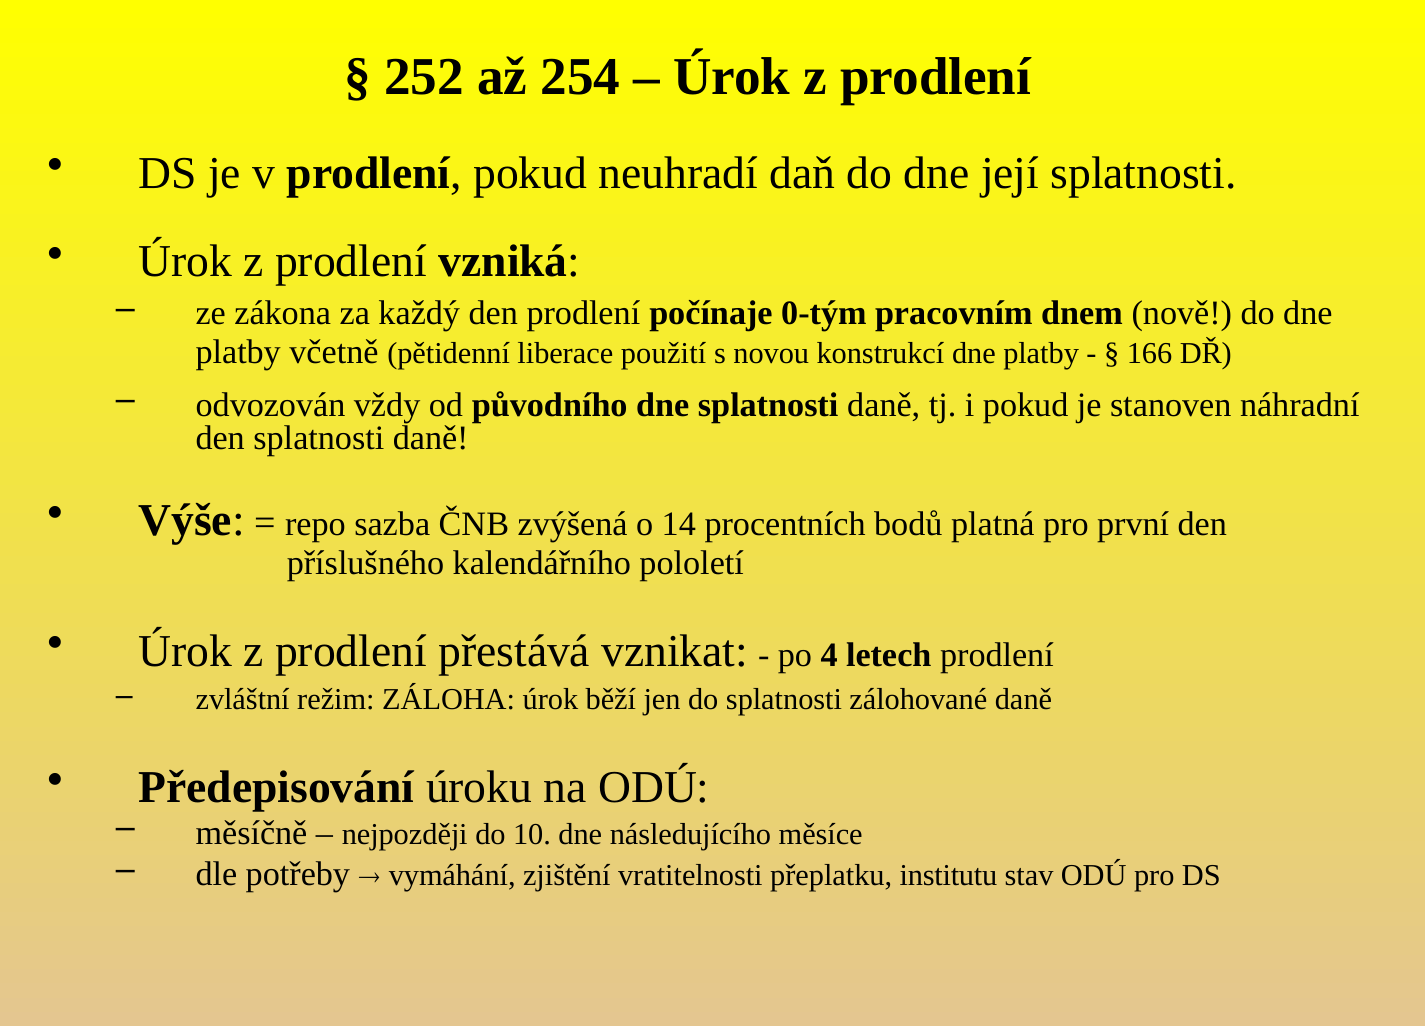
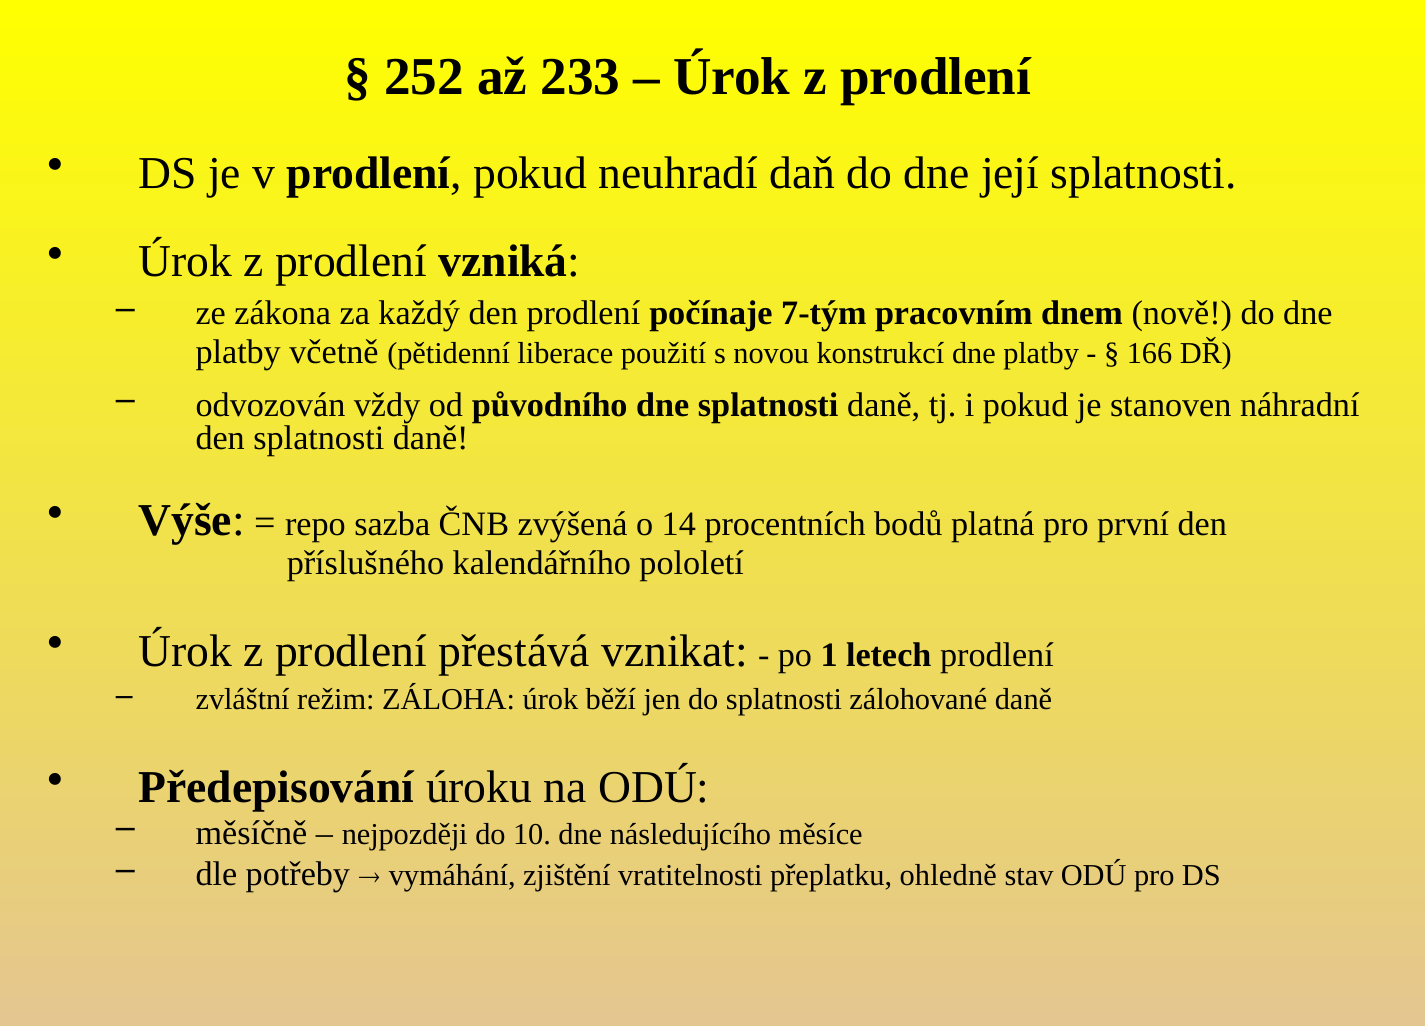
254: 254 -> 233 (580, 77)
0-tým: 0-tým -> 7-tým (824, 313)
4: 4 -> 1 (829, 655)
institutu: institutu -> ohledně (948, 876)
